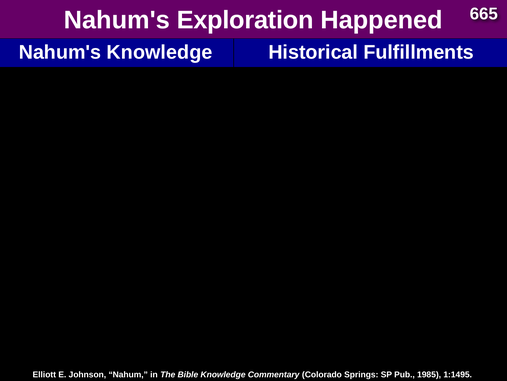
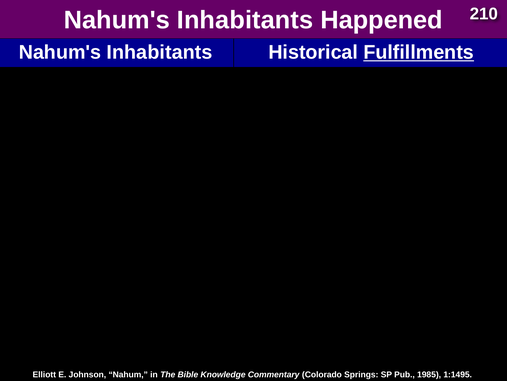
Exploration: Exploration -> Inhabitants (245, 20)
665: 665 -> 210 (484, 14)
Knowledge: Knowledge -> Inhabitants (160, 52)
Fulfillments underline: none -> present (419, 52)
